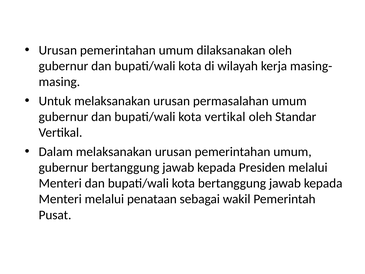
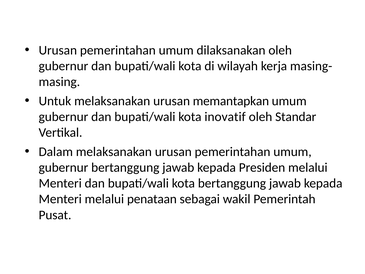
permasalahan: permasalahan -> memantapkan (231, 101)
kota vertikal: vertikal -> inovatif (225, 117)
